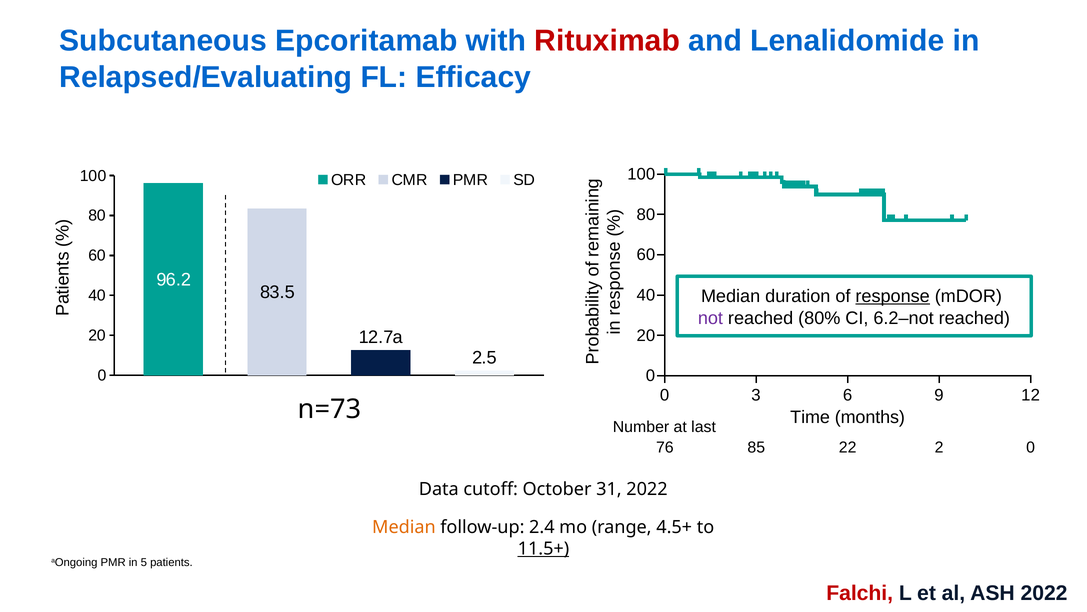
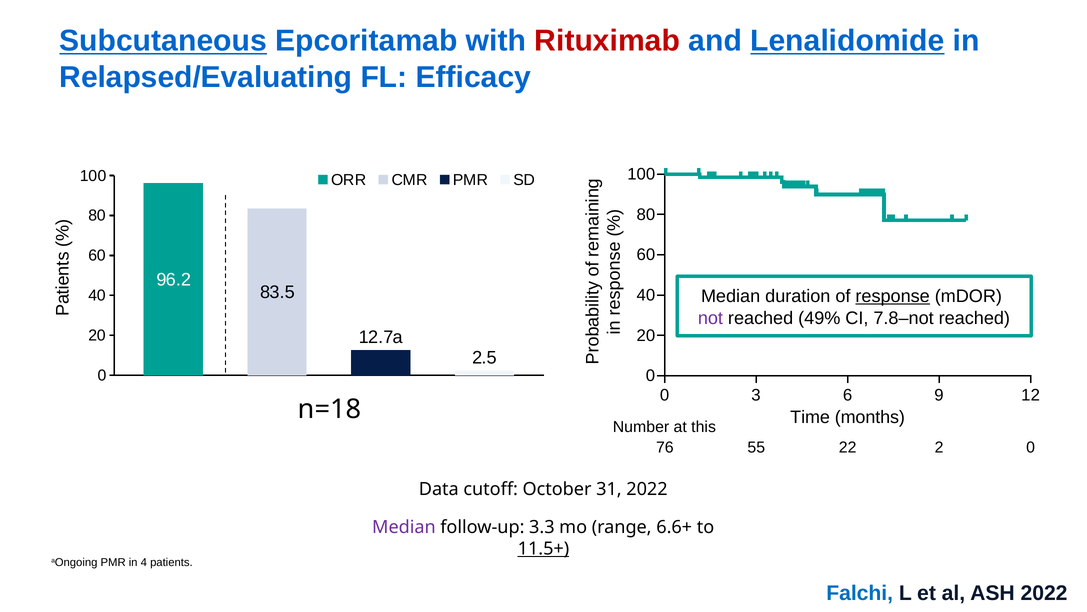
Subcutaneous underline: none -> present (163, 41)
Lenalidomide underline: none -> present (847, 41)
80%: 80% -> 49% (819, 318)
6.2–not: 6.2–not -> 7.8–not (904, 318)
n=73: n=73 -> n=18 (330, 409)
last: last -> this (704, 427)
85: 85 -> 55 (756, 447)
Median colour: orange -> purple (404, 527)
2.4: 2.4 -> 3.3 (542, 527)
4.5+: 4.5+ -> 6.6+ (674, 527)
5: 5 -> 4 (144, 562)
Falchi colour: red -> blue (860, 593)
